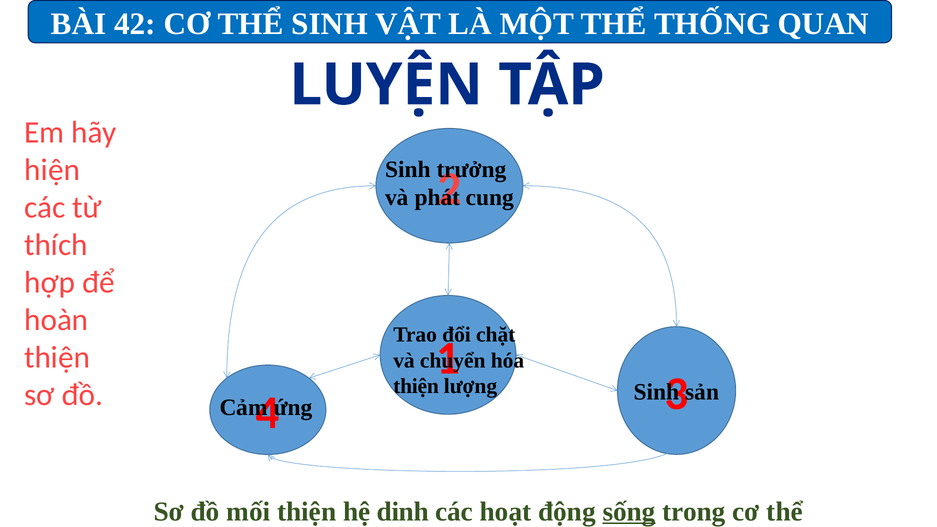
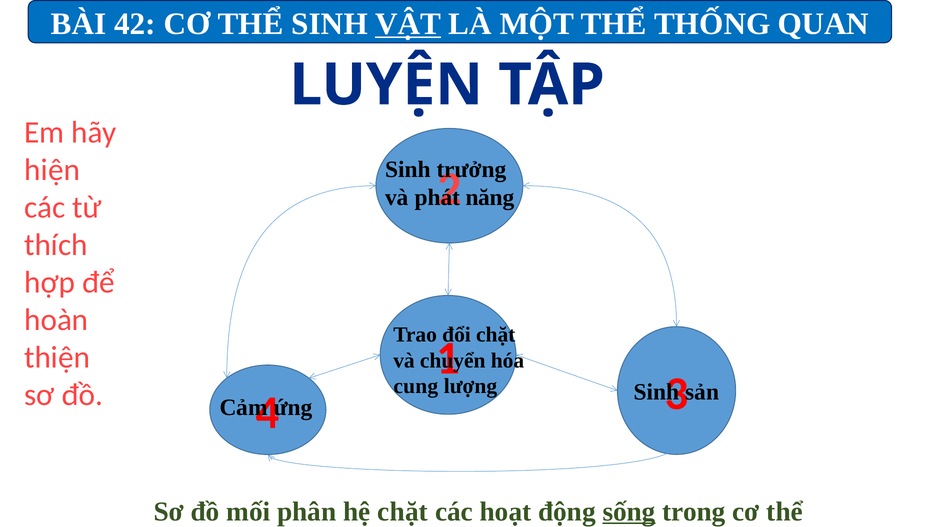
VẬT underline: none -> present (408, 24)
cung: cung -> năng (490, 198)
thiện: thiện -> cung (416, 386)
mối thiện: thiện -> phân (307, 512)
hệ dinh: dinh -> chặt (403, 512)
